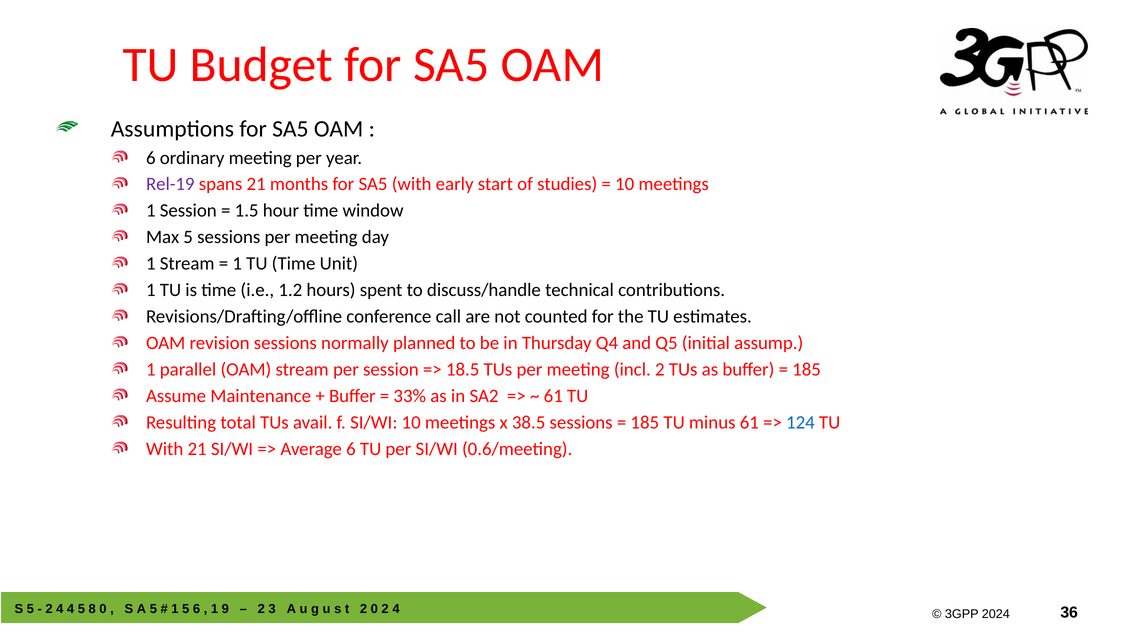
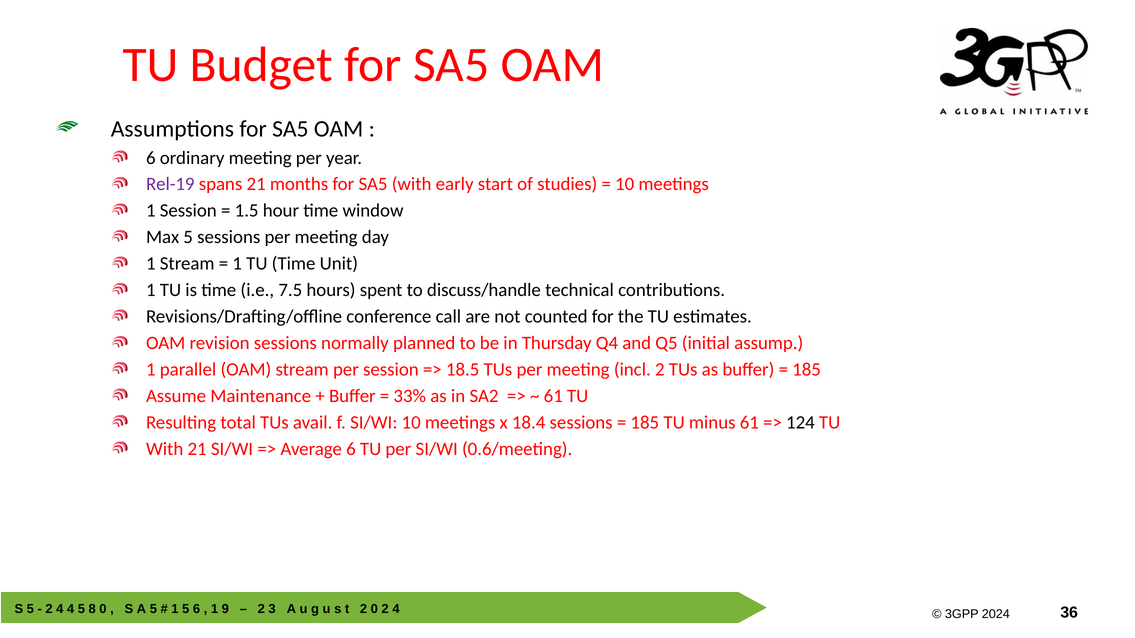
1.2: 1.2 -> 7.5 (290, 290)
38.5: 38.5 -> 18.4 (529, 423)
124 colour: blue -> black (800, 423)
